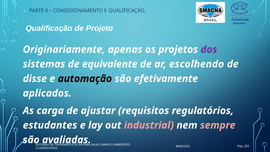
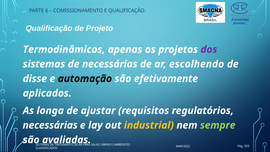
Originariamente: Originariamente -> Termodinâmicos (64, 49)
de equivalente: equivalente -> necessárias (110, 64)
carga: carga -> longa (50, 111)
estudantes: estudantes -> necessárias (50, 125)
industrial colour: pink -> yellow (149, 125)
sempre colour: pink -> light green (218, 125)
